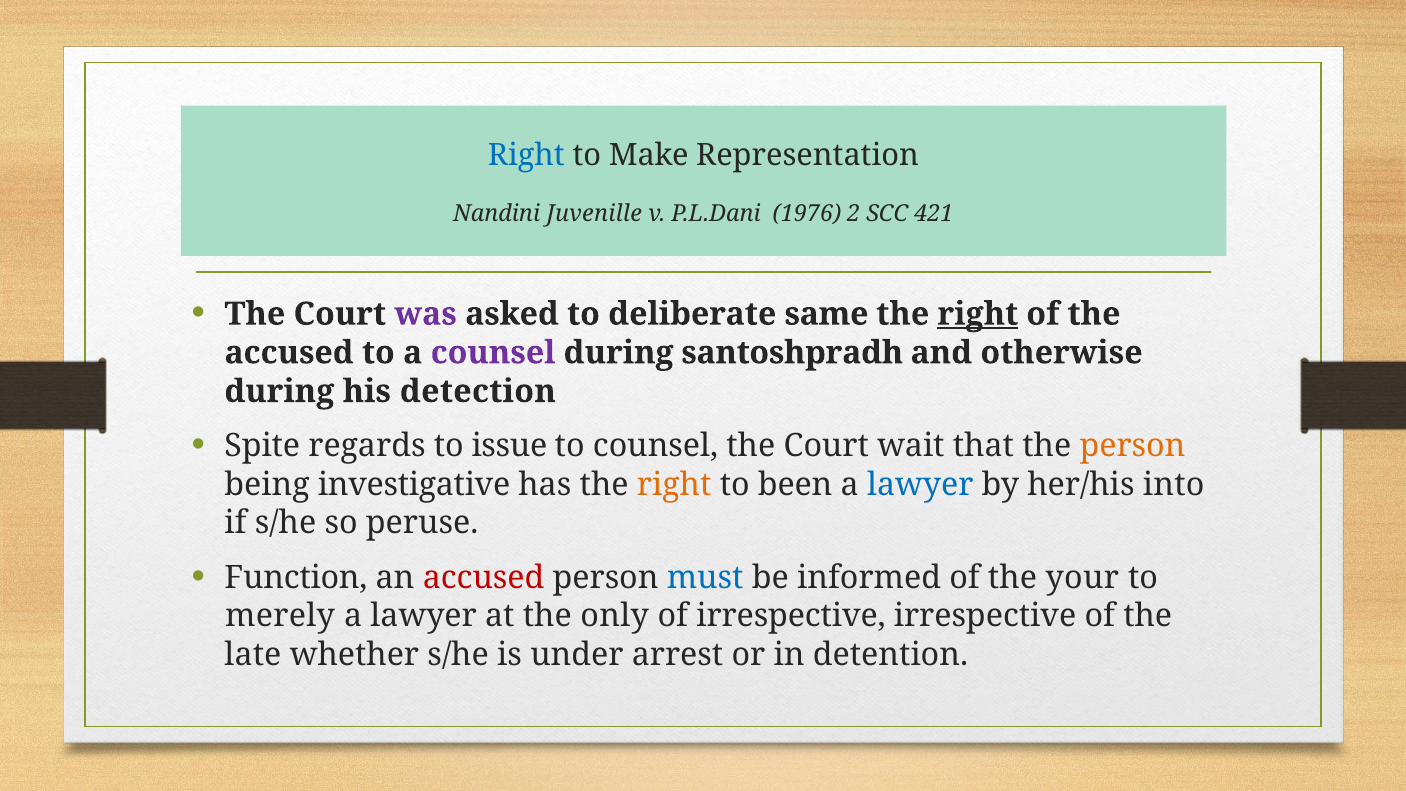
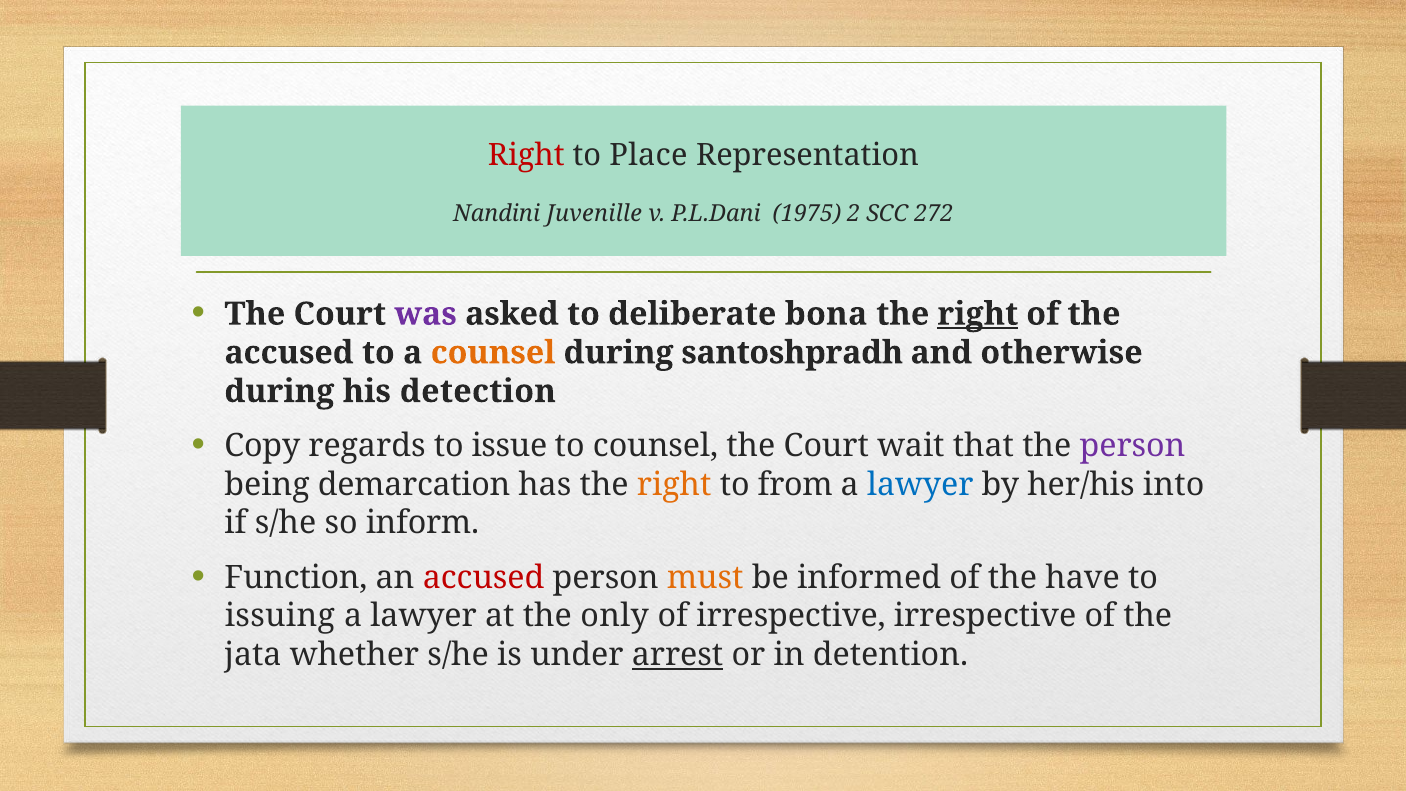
Right colour: blue -> red (526, 156)
Make: Make -> Place (649, 156)
1976: 1976 -> 1975 (807, 214)
421: 421 -> 272 (934, 214)
same: same -> bona (826, 314)
counsel colour: purple -> orange (493, 353)
Spite: Spite -> Copy (262, 446)
person colour: orange -> purple (1133, 446)
investigative: investigative -> demarcation (414, 484)
been: been -> from (795, 484)
peruse: peruse -> inform (422, 523)
must colour: blue -> orange (705, 578)
your: your -> have (1083, 578)
merely: merely -> issuing (280, 616)
late: late -> jata (253, 655)
arrest underline: none -> present (678, 655)
